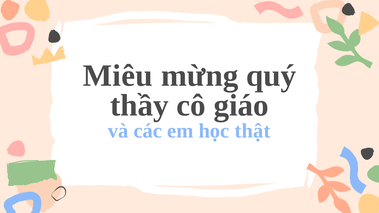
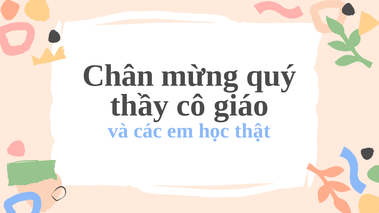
Miêu: Miêu -> Chân (118, 76)
